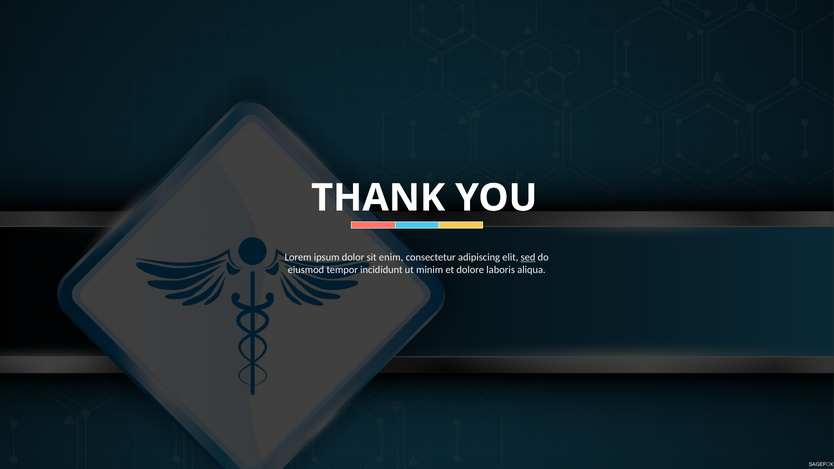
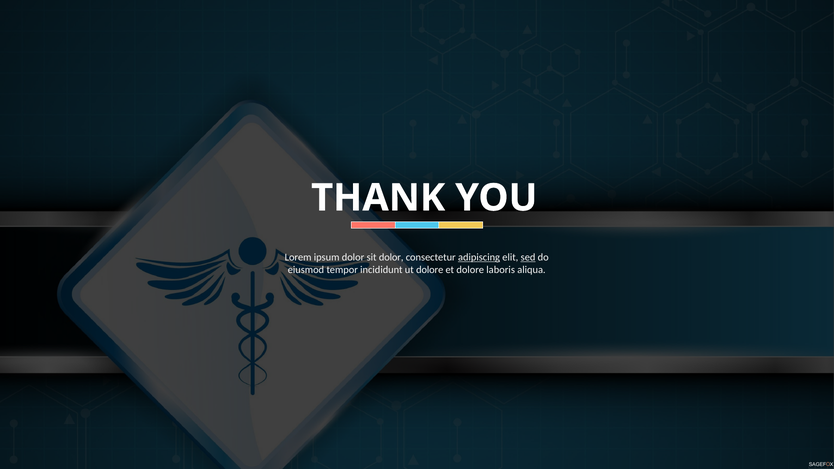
sit enim: enim -> dolor (391, 257)
adipiscing underline: none -> present (479, 257)
ut minim: minim -> dolore (430, 270)
